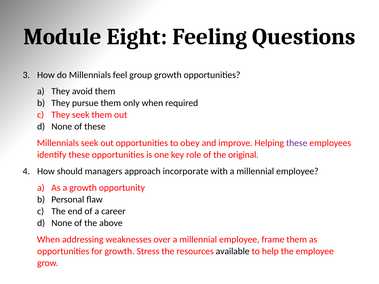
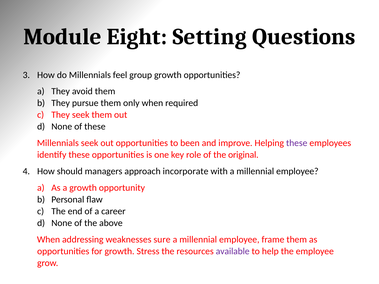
Feeling: Feeling -> Setting (210, 37)
obey: obey -> been (190, 143)
over: over -> sure (162, 240)
available colour: black -> purple (233, 251)
